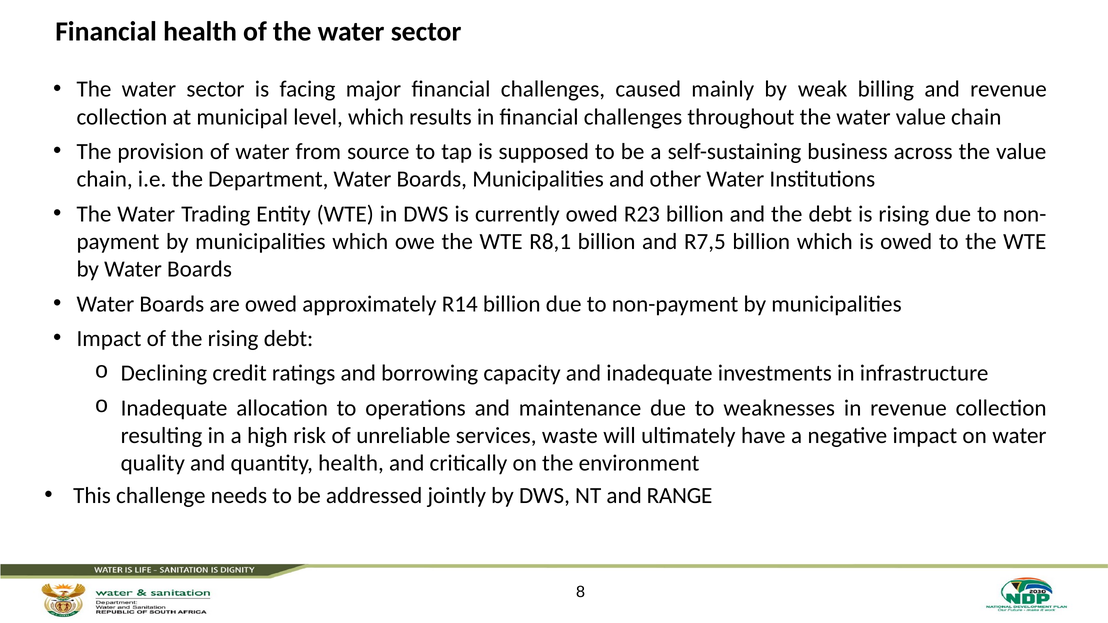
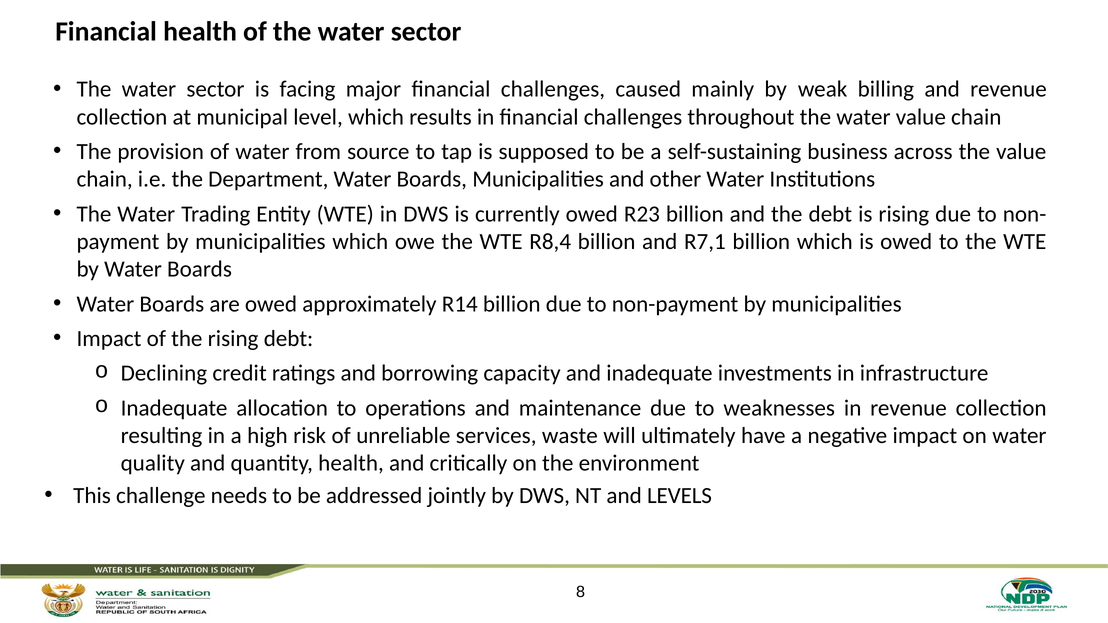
R8,1: R8,1 -> R8,4 (550, 242)
R7,5: R7,5 -> R7,1 (705, 242)
RANGE: RANGE -> LEVELS (679, 496)
